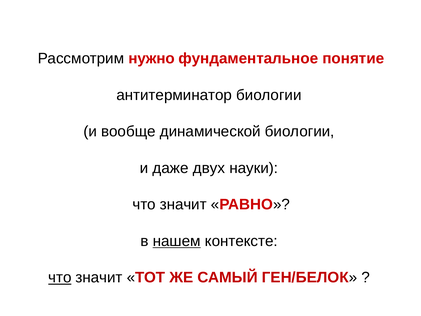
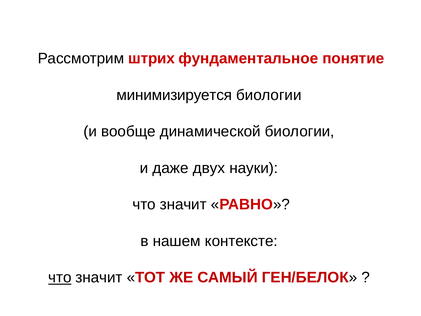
нужно: нужно -> штрих (152, 59)
антитерминатор: антитерминатор -> минимизируется (174, 95)
нашем underline: present -> none (177, 241)
